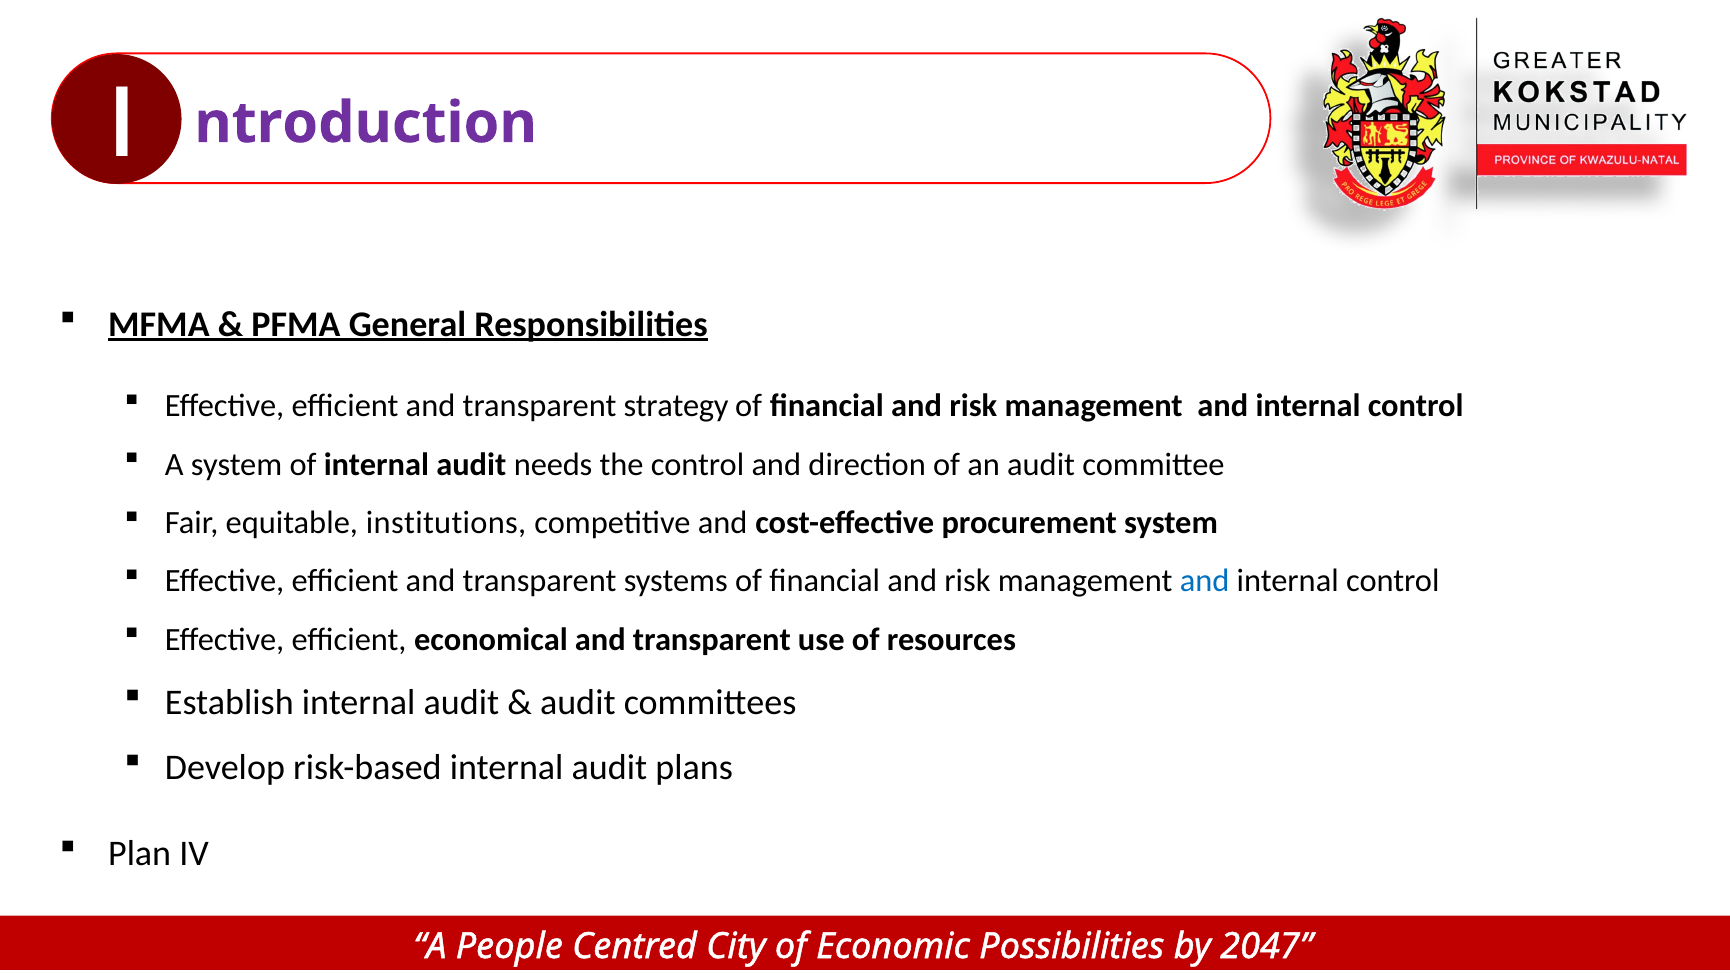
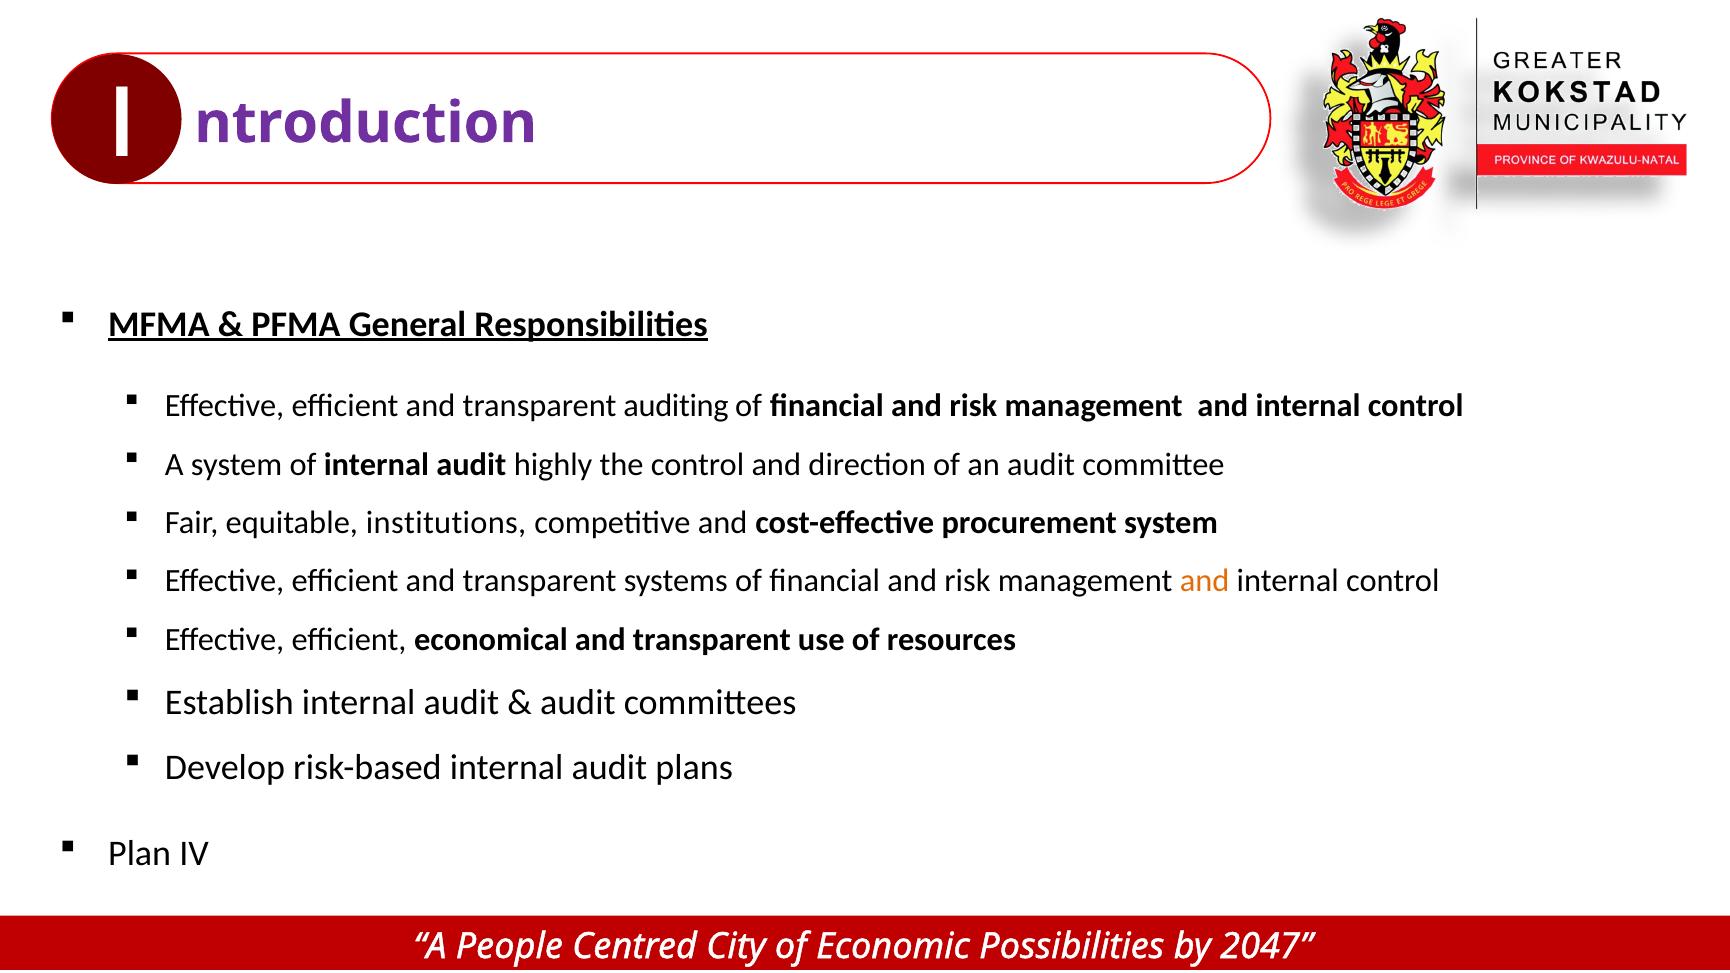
strategy: strategy -> auditing (676, 406)
needs: needs -> highly (553, 465)
and colour: blue -> orange (1205, 581)
